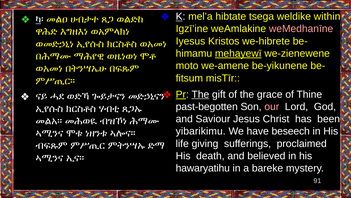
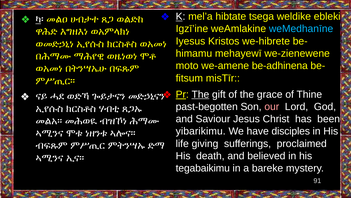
within: within -> ebleki (327, 16)
weMedhanīne colour: pink -> light blue (301, 29)
mehayewī underline: present -> none (238, 53)
be-yikunene: be-yikunene -> be-adhinena (280, 66)
beseech: beseech -> disciples (291, 131)
hawaryatihu: hawaryatihu -> tegabaikimu (203, 168)
